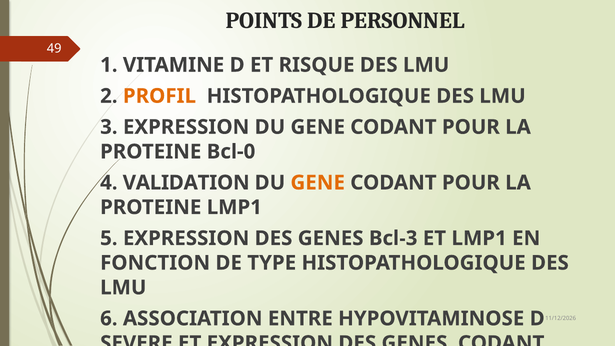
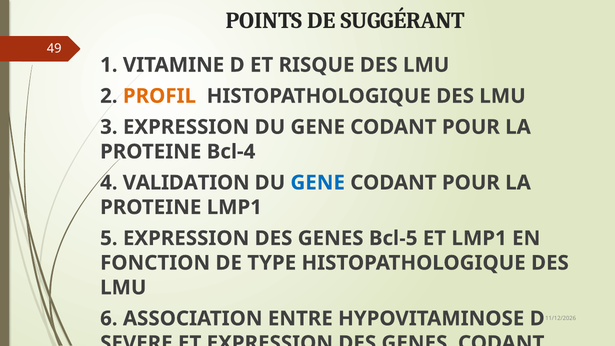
PERSONNEL: PERSONNEL -> SUGGÉRANT (403, 21)
Bcl-0: Bcl-0 -> Bcl-4 (231, 152)
GENE colour: orange -> blue (318, 183)
Bcl-3: Bcl-3 -> Bcl-5 (393, 238)
